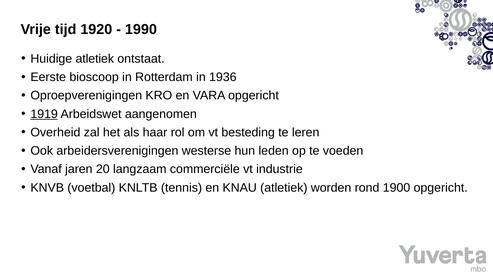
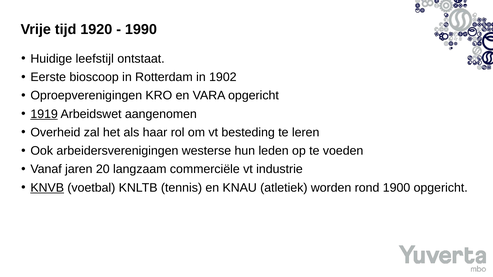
Huidige atletiek: atletiek -> leefstijl (95, 59)
1936: 1936 -> 1902 (223, 77)
KNVB underline: none -> present (47, 188)
